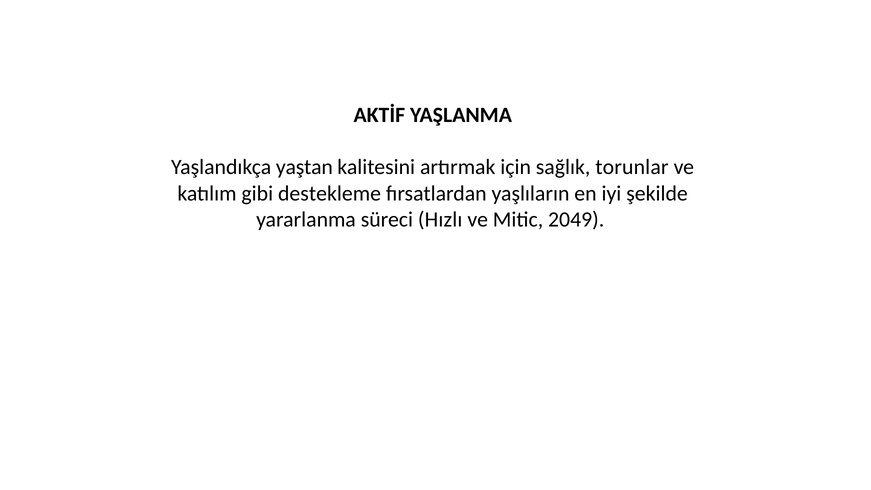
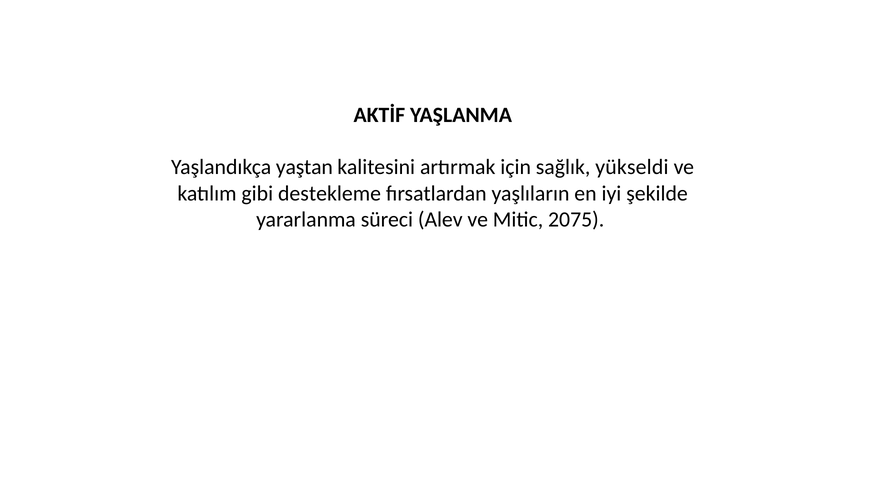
torunlar: torunlar -> yükseldi (632, 167)
Hızlı: Hızlı -> Alev (440, 220)
2049: 2049 -> 2075 (576, 220)
